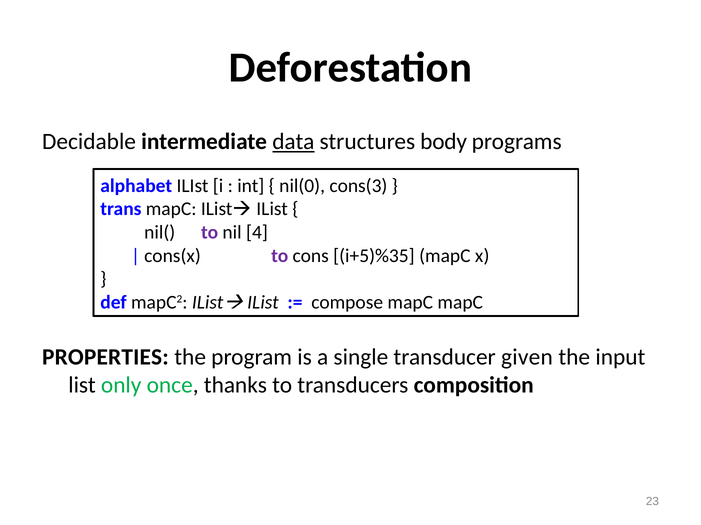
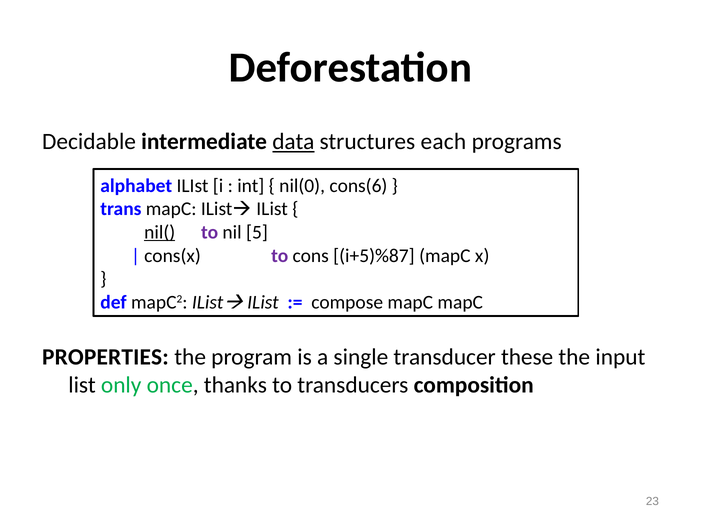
body: body -> each (443, 142)
cons(3: cons(3 -> cons(6 (358, 186)
nil( underline: none -> present (160, 233)
4: 4 -> 5 (257, 233)
i+5)%35: i+5)%35 -> i+5)%87 (374, 256)
given: given -> these (527, 358)
